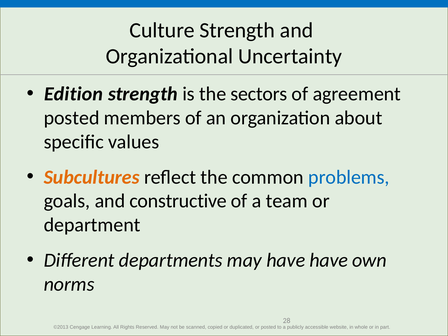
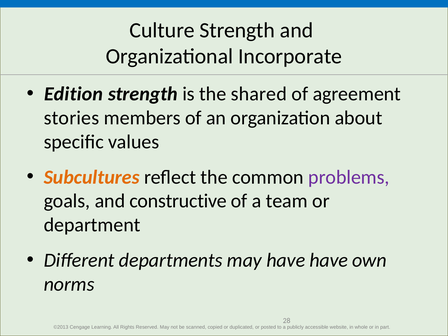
Uncertainty: Uncertainty -> Incorporate (290, 56)
sectors: sectors -> shared (259, 94)
posted: posted -> stories (71, 118)
problems colour: blue -> purple (349, 177)
